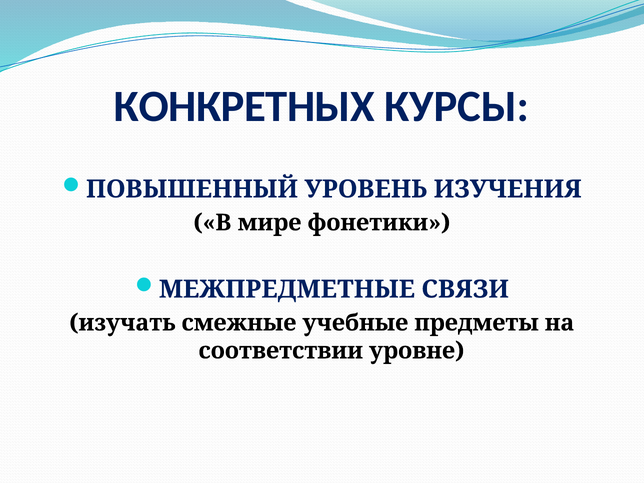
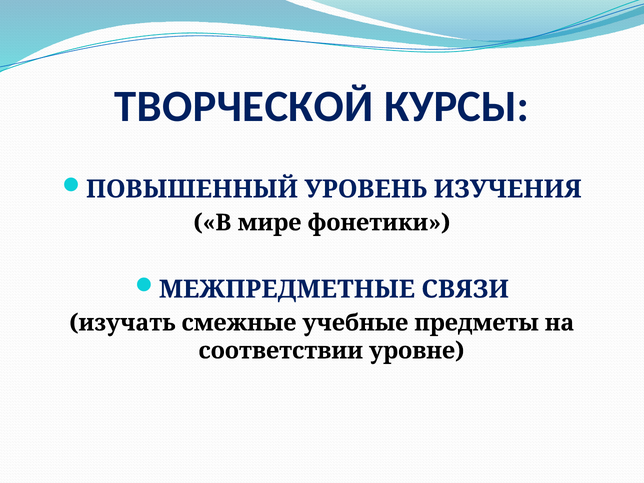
КОНКРЕТНЫХ: КОНКРЕТНЫХ -> ТВОРЧЕСКОЙ (244, 106)
